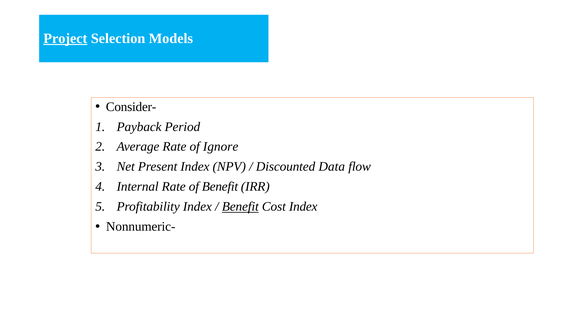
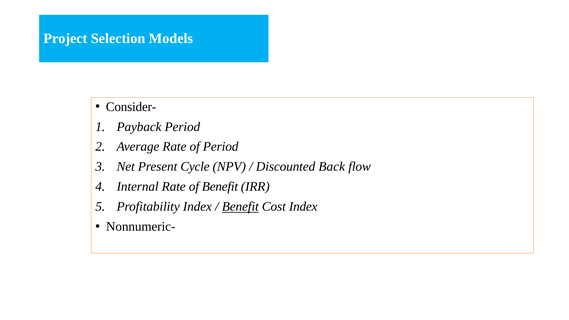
Project underline: present -> none (65, 38)
of Ignore: Ignore -> Period (221, 147)
Present Index: Index -> Cycle (195, 167)
Data: Data -> Back (332, 167)
